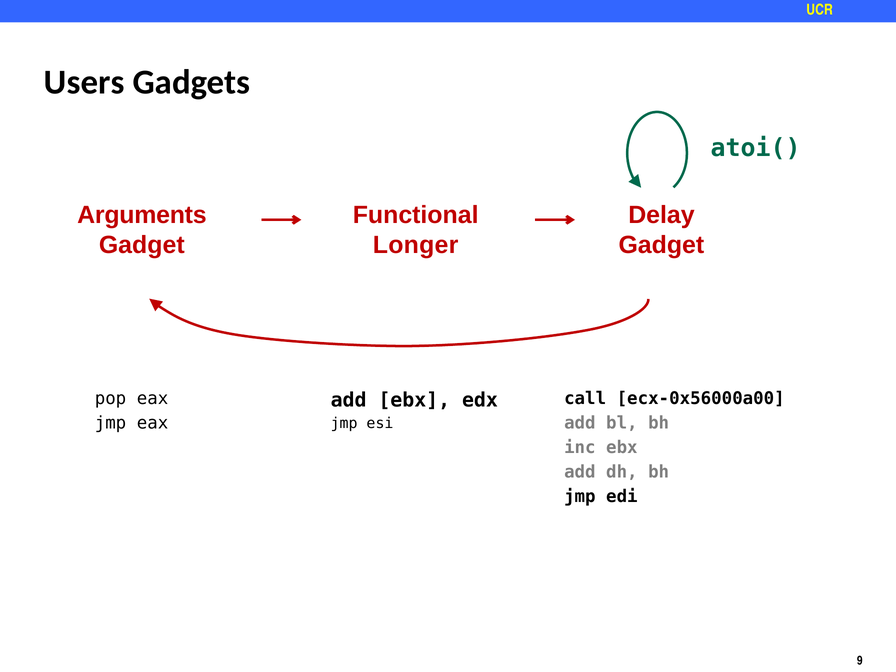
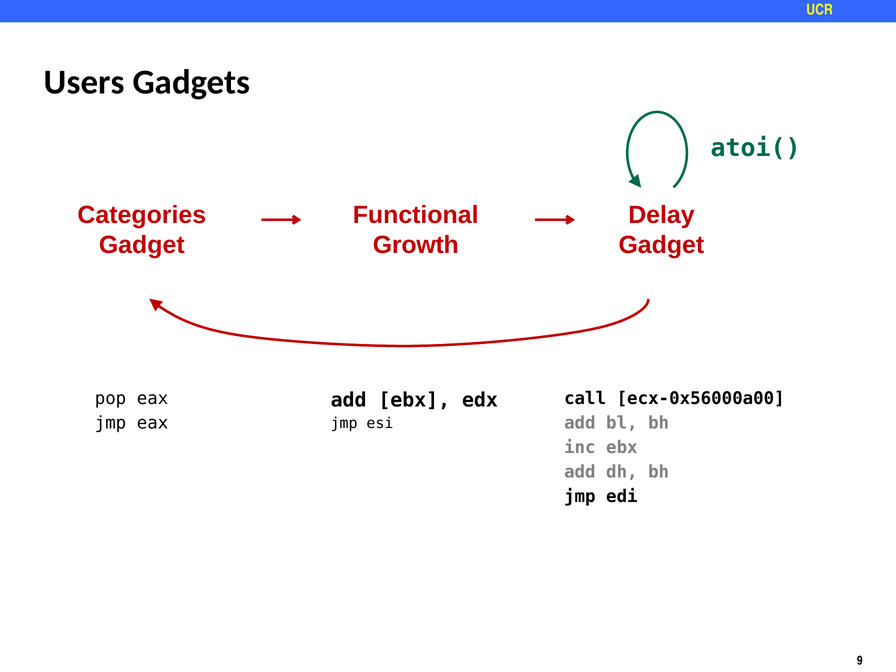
Arguments: Arguments -> Categories (142, 215)
Longer: Longer -> Growth (416, 245)
